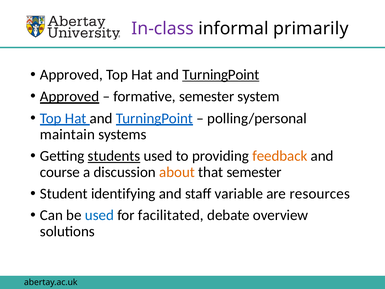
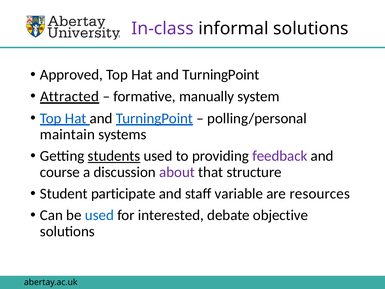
informal primarily: primarily -> solutions (311, 29)
TurningPoint underline: present -> none (221, 75)
Approved: Approved -> Attracted (69, 96)
formative semester: semester -> manually (207, 96)
feedback colour: orange -> purple (280, 156)
about colour: orange -> purple (177, 172)
that semester: semester -> structure (254, 172)
identifying: identifying -> participate (123, 194)
facilitated: facilitated -> interested (171, 215)
overview: overview -> objective (281, 215)
